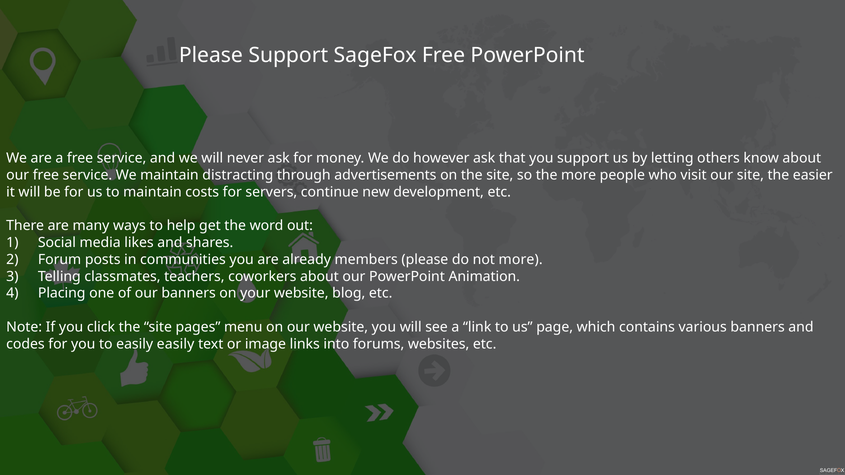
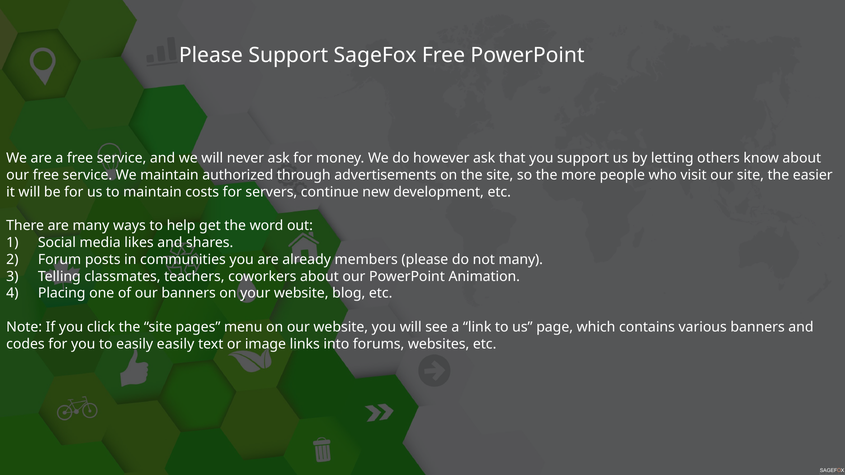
distracting: distracting -> authorized (238, 175)
not more: more -> many (521, 260)
